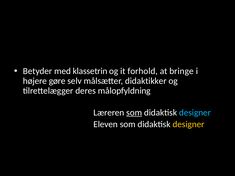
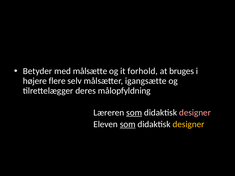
klassetrin: klassetrin -> målsætte (90, 71)
bringe: bringe -> bruges (182, 71)
gøre: gøre -> flere (57, 81)
didaktikker: didaktikker -> igangsætte (146, 81)
designer colour: light blue -> pink (195, 113)
som underline: none -> present (128, 124)
